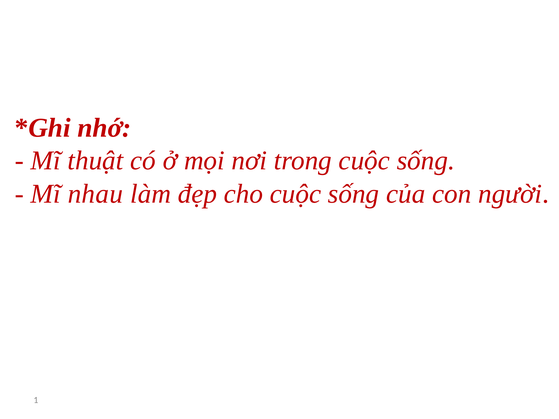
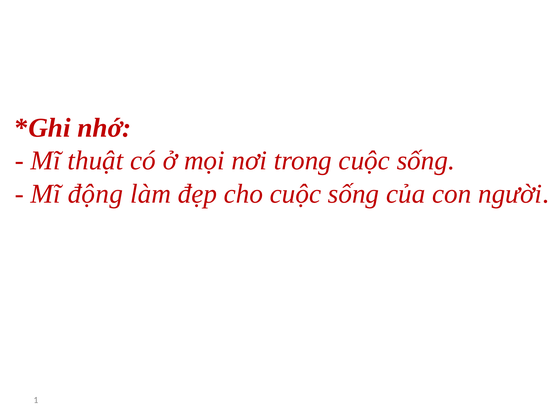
nhau: nhau -> động (95, 194)
